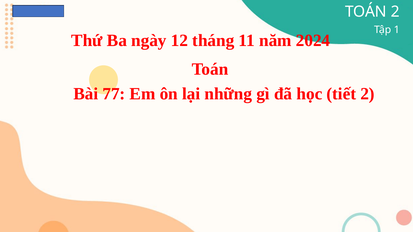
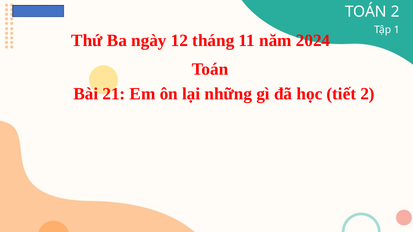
77: 77 -> 21 (114, 94)
